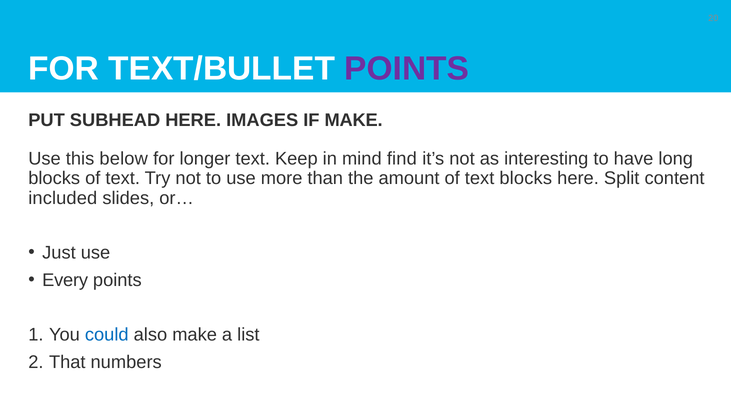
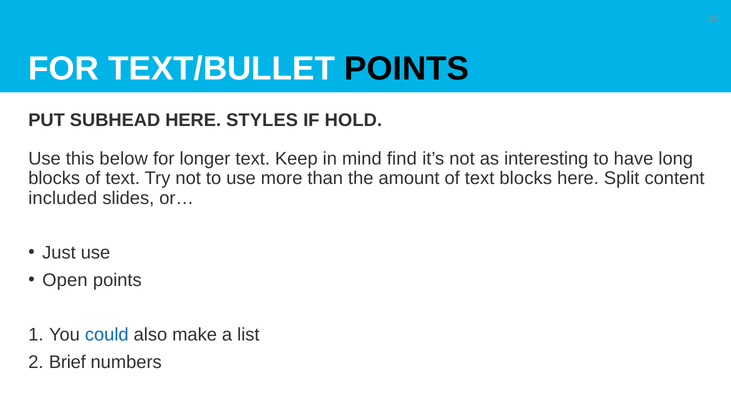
POINTS colour: purple -> black (407, 69)
IMAGES: IMAGES -> STYLES (262, 120)
IF MAKE: MAKE -> HOLD (353, 120)
Every: Every -> Open (65, 280)
That: That -> Brief (67, 362)
